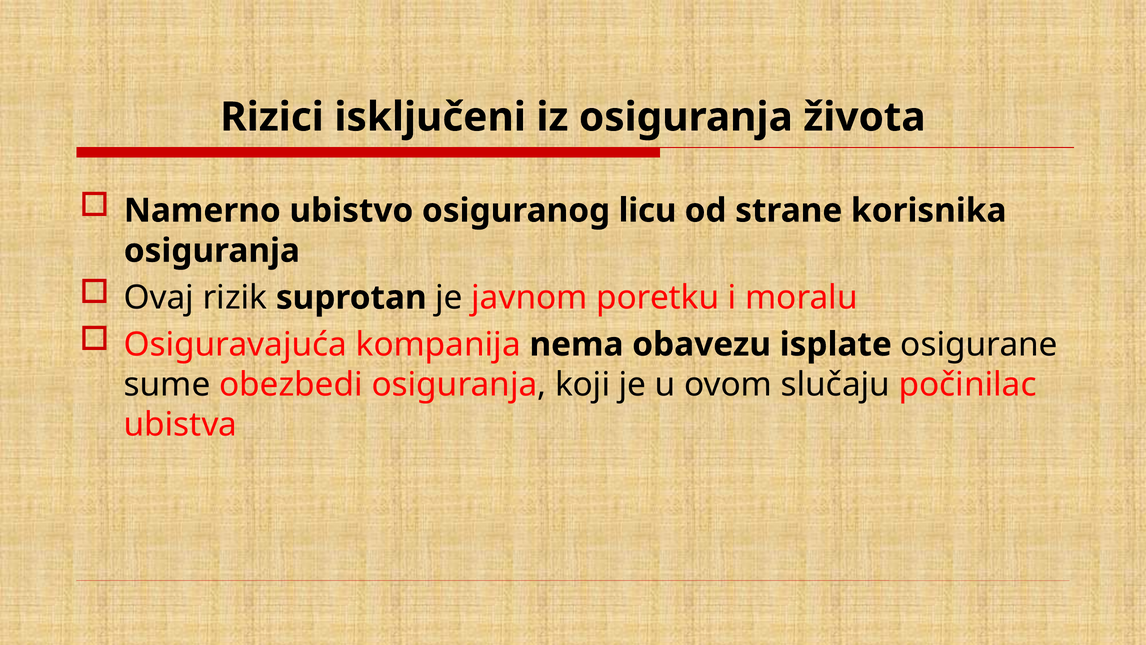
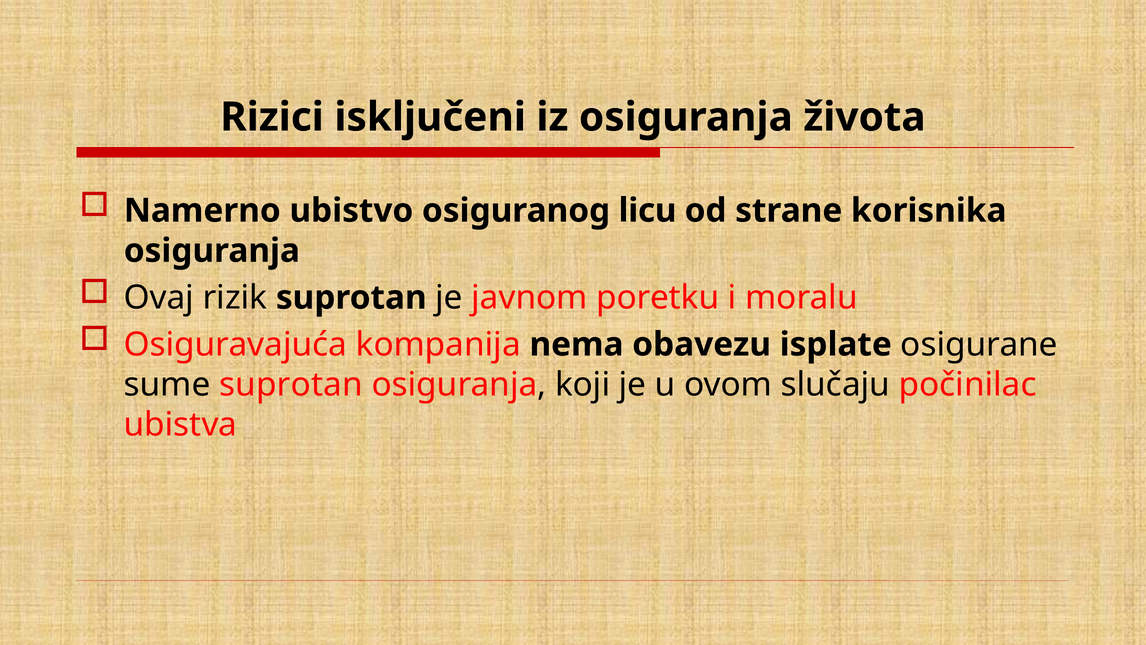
sume obezbedi: obezbedi -> suprotan (291, 384)
